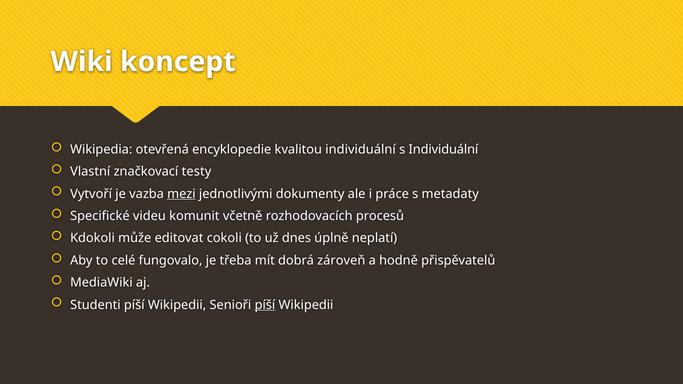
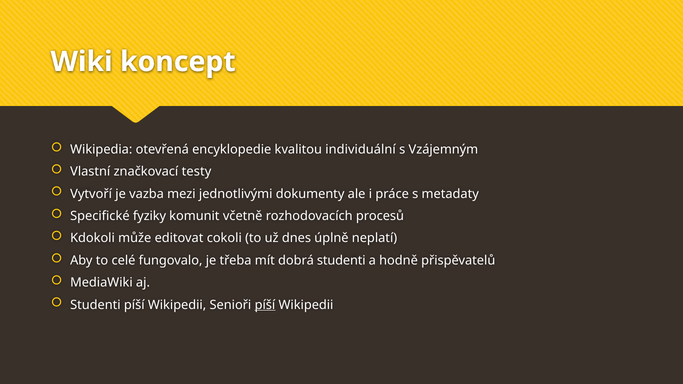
s Individuální: Individuální -> Vzájemným (443, 150)
mezi underline: present -> none (181, 194)
videu: videu -> fyziky (149, 216)
dobrá zároveň: zároveň -> studenti (341, 261)
